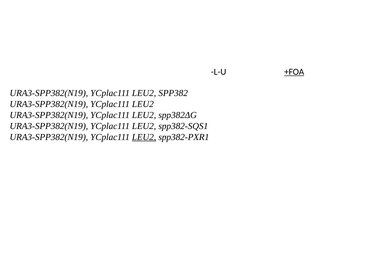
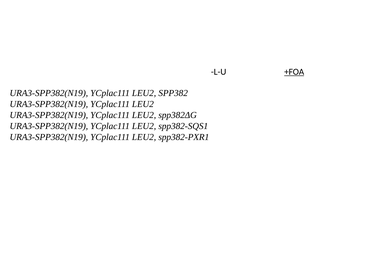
LEU2 underline: present -> none (144, 137)
